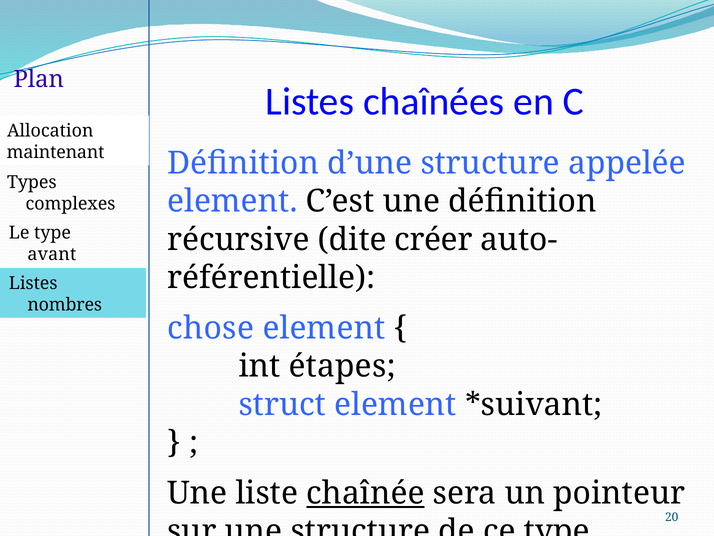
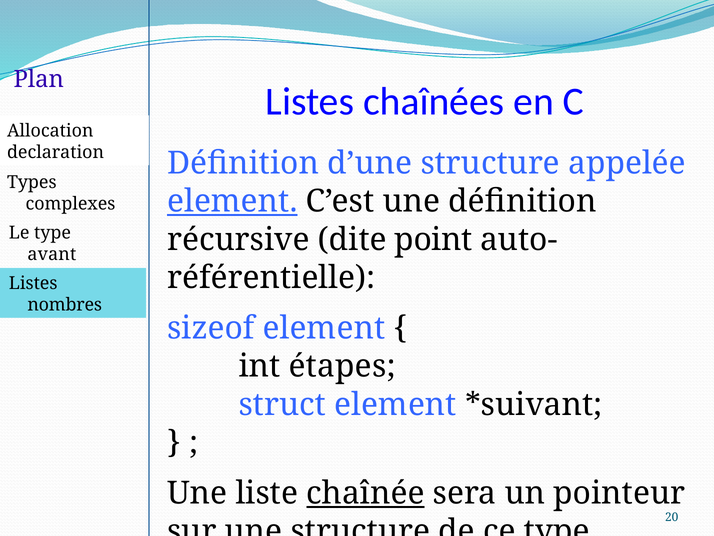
maintenant: maintenant -> declaration (56, 152)
element underline: none -> present (232, 201)
créer: créer -> point (433, 239)
chose: chose -> sizeof (211, 328)
